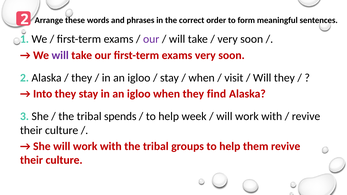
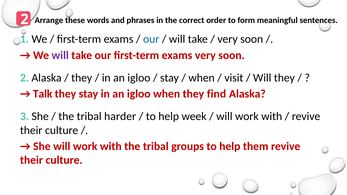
our colour: purple -> blue (151, 39)
Into: Into -> Talk (43, 94)
spends: spends -> harder (120, 116)
